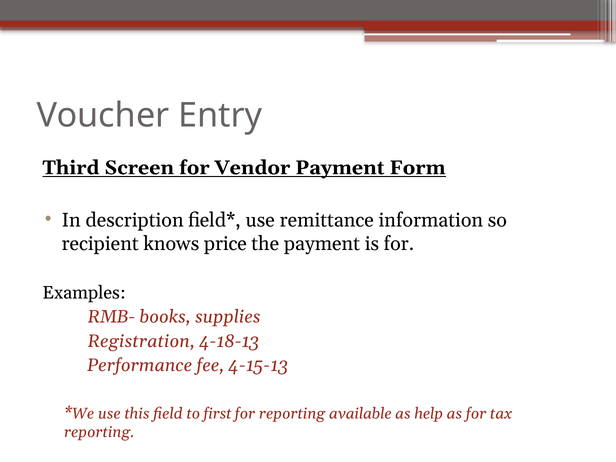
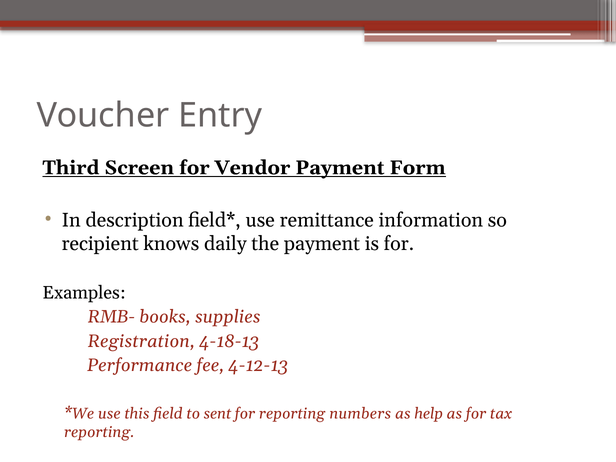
price: price -> daily (225, 244)
4-15-13: 4-15-13 -> 4-12-13 (258, 365)
first: first -> sent (217, 413)
available: available -> numbers (360, 413)
